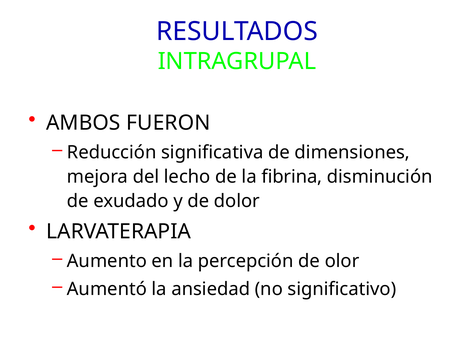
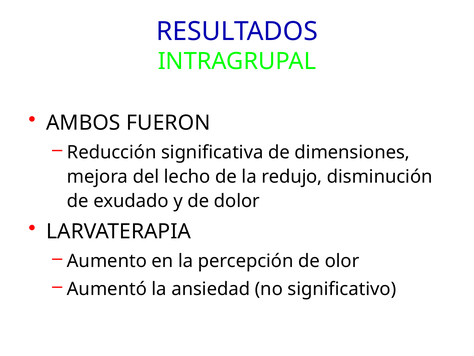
fibrina: fibrina -> redujo (292, 176)
